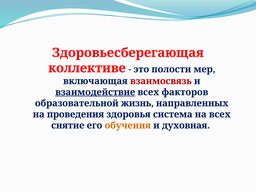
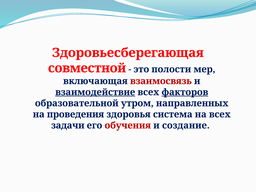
коллективе: коллективе -> совместной (87, 68)
факторов underline: none -> present (185, 92)
жизнь: жизнь -> утром (137, 103)
снятие: снятие -> задачи (68, 125)
обучения colour: orange -> red (128, 125)
духовная: духовная -> создание (186, 125)
